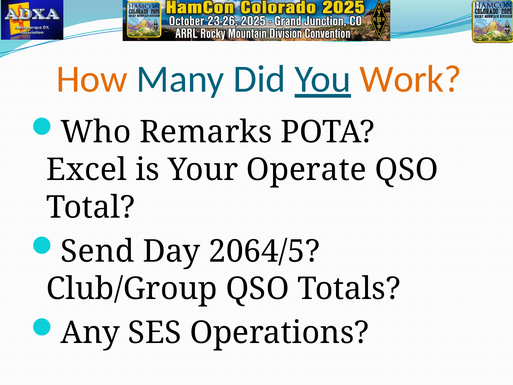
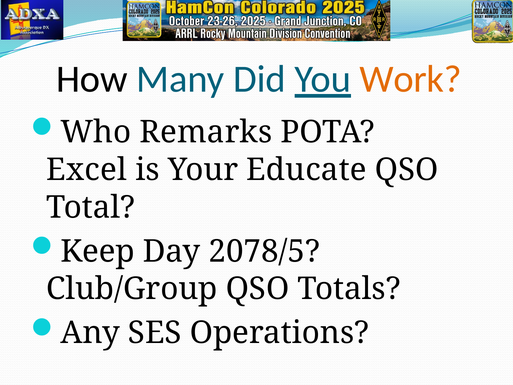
How colour: orange -> black (92, 79)
Operate: Operate -> Educate (306, 170)
Send: Send -> Keep (98, 251)
2064/5: 2064/5 -> 2078/5 (264, 251)
